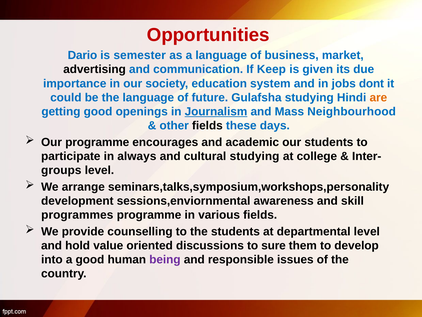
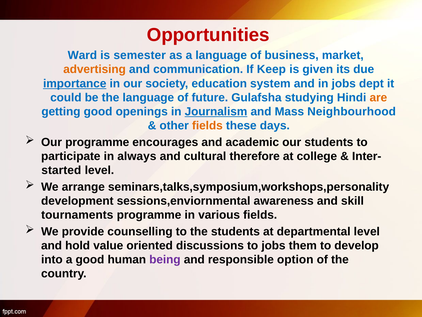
Dario: Dario -> Ward (82, 55)
advertising colour: black -> orange (95, 69)
importance underline: none -> present (75, 83)
dont: dont -> dept (371, 83)
fields colour: black -> orange (207, 126)
cultural studying: studying -> therefore (255, 156)
groups: groups -> started (61, 170)
programmes: programmes -> tournaments (77, 215)
to sure: sure -> jobs (273, 245)
issues: issues -> option (295, 259)
